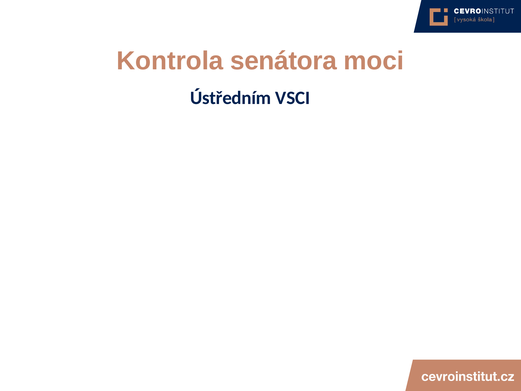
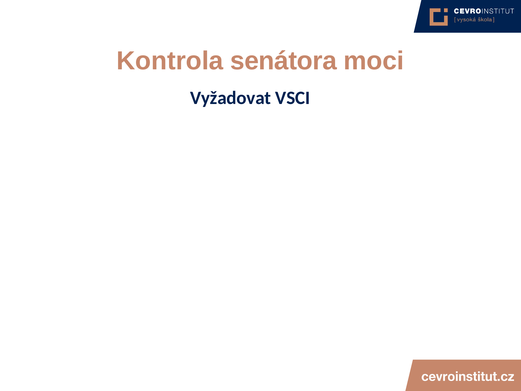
Ústředním: Ústředním -> Vyžadovat (231, 98)
